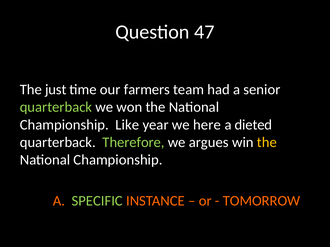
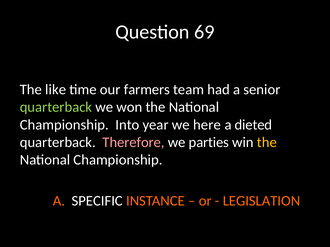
47: 47 -> 69 (204, 32)
just: just -> like (56, 90)
Like: Like -> Into (127, 125)
Therefore colour: light green -> pink (134, 143)
argues: argues -> parties (209, 143)
SPECIFIC colour: light green -> white (97, 201)
TOMORROW: TOMORROW -> LEGISLATION (262, 201)
